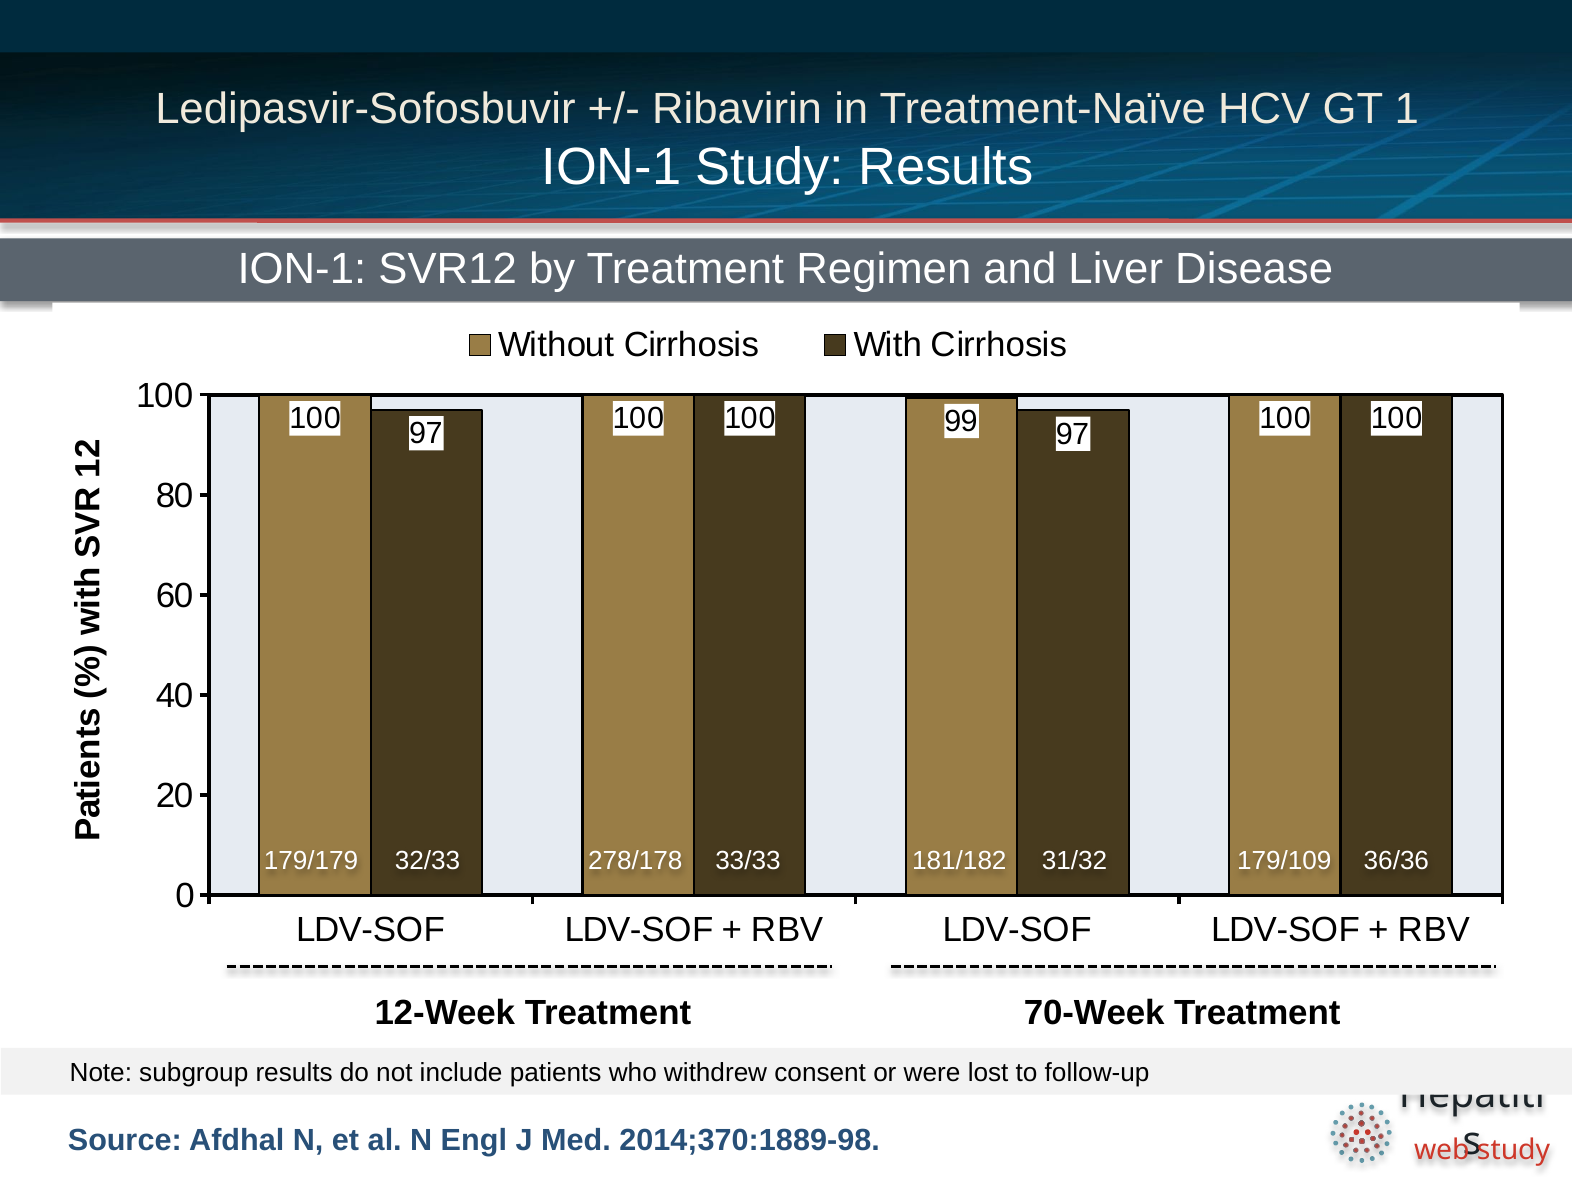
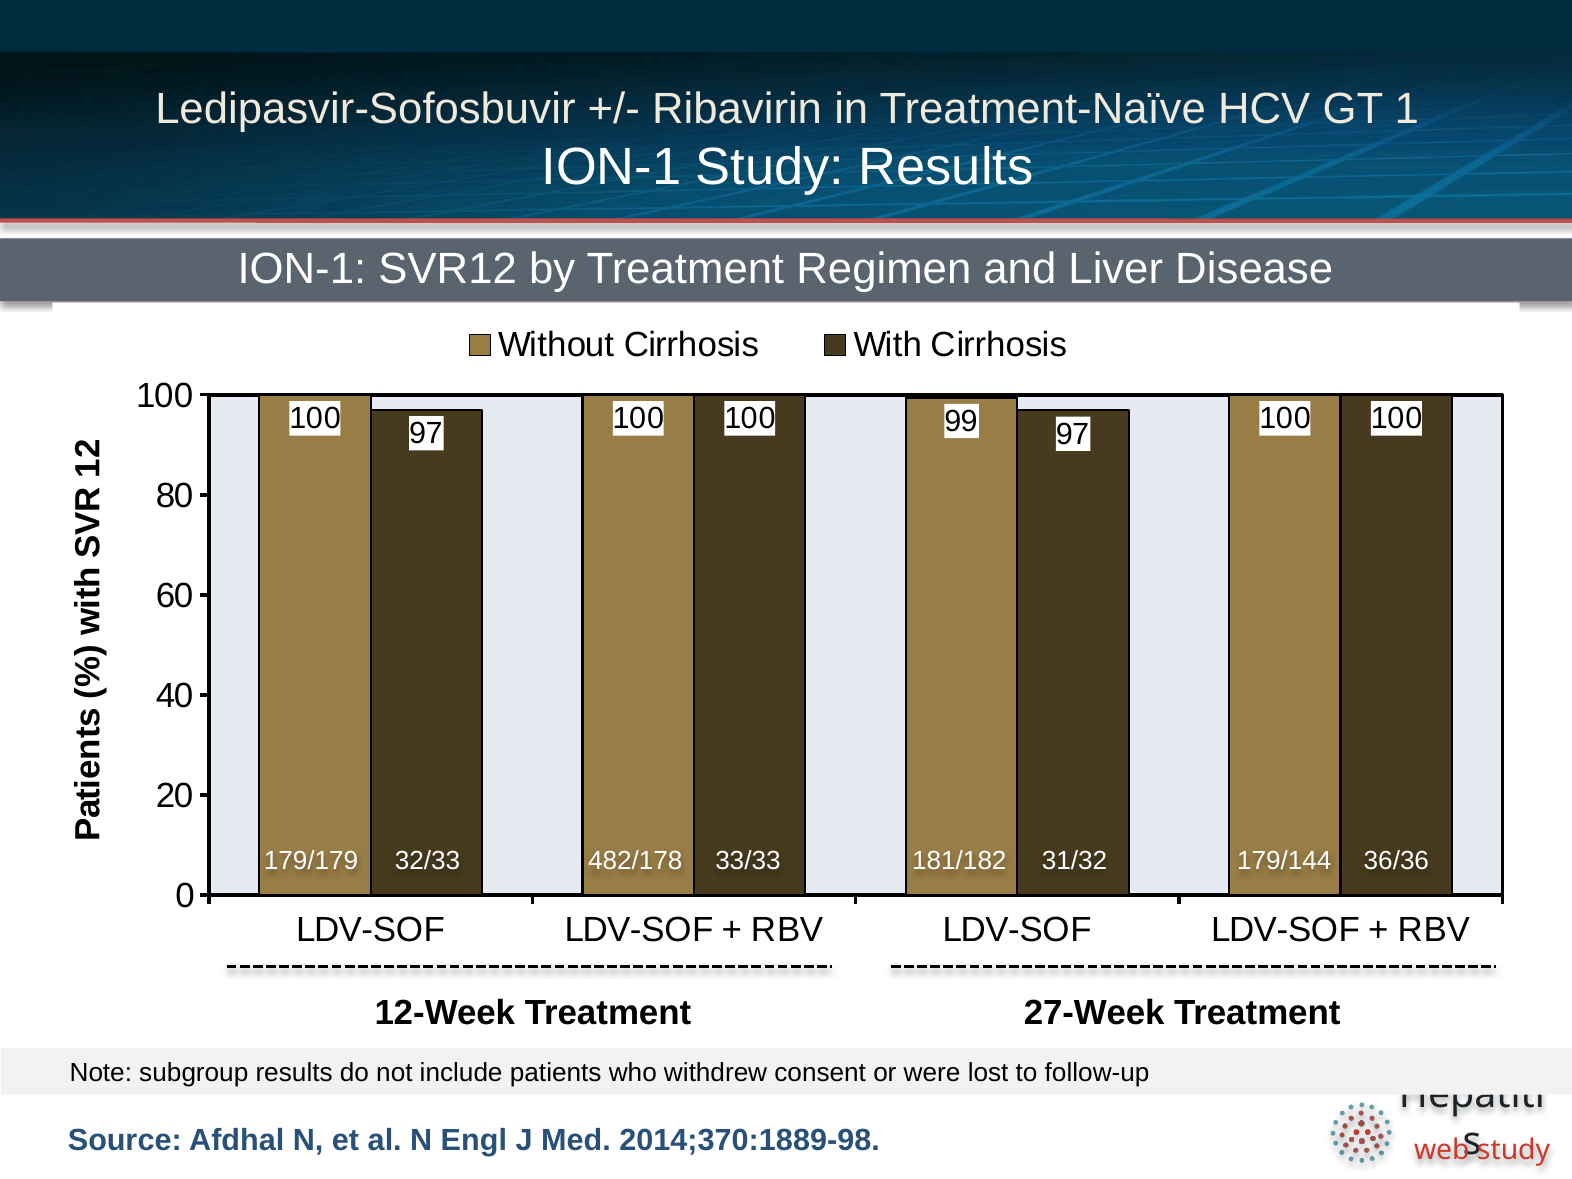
278/178: 278/178 -> 482/178 (635, 861)
179/109: 179/109 -> 179/144 (1284, 861)
70-Week: 70-Week -> 27-Week (1094, 1013)
